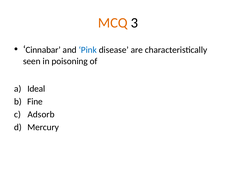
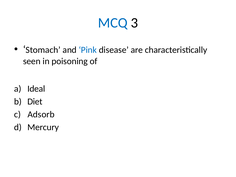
MCQ colour: orange -> blue (113, 23)
Cinnabar: Cinnabar -> Stomach (43, 50)
Fine: Fine -> Diet (35, 102)
